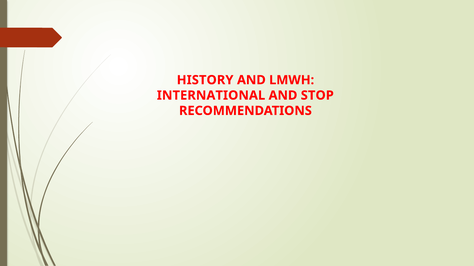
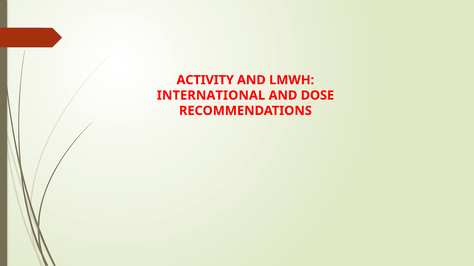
HISTORY: HISTORY -> ACTIVITY (205, 80)
STOP: STOP -> DOSE (317, 96)
